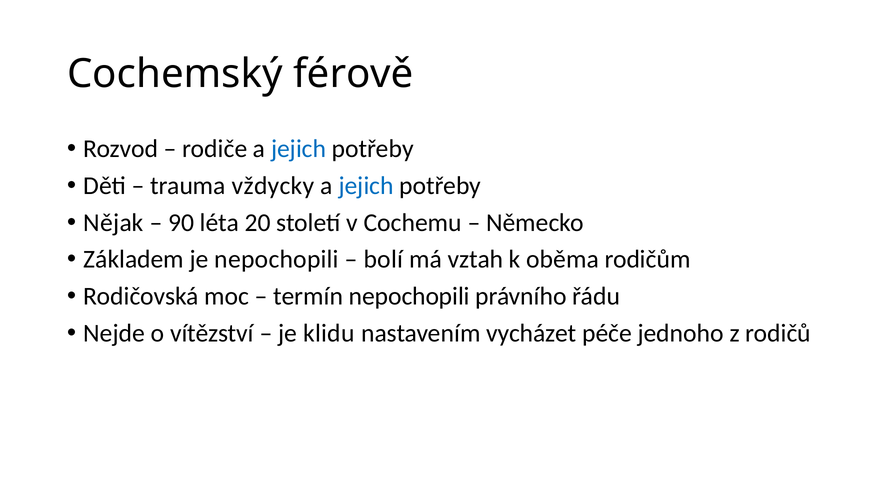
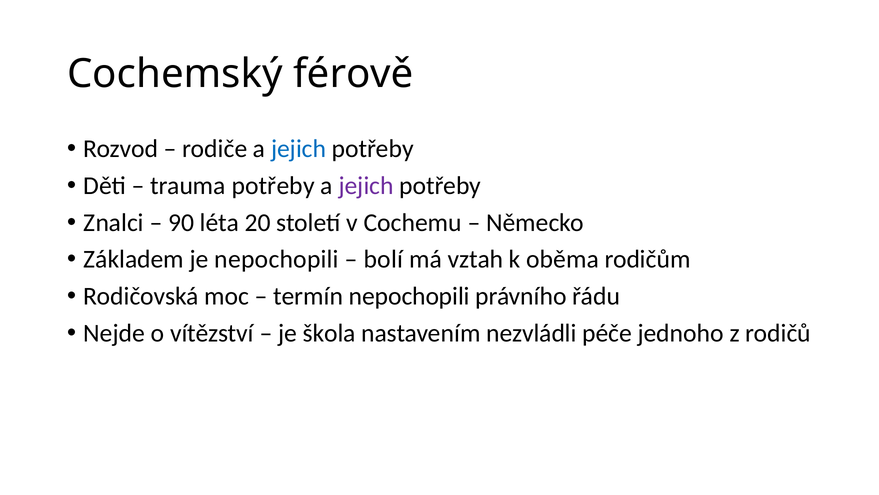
trauma vždycky: vždycky -> potřeby (273, 185)
jejich colour: blue -> purple (366, 185)
Nějak: Nějak -> Znalci (114, 222)
klidu: klidu -> škola (329, 333)
vycházet: vycházet -> nezvládli (531, 333)
